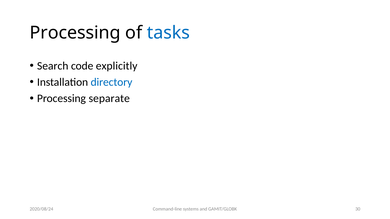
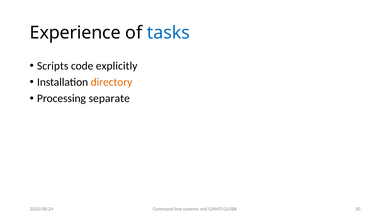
Processing: Processing -> Experience (75, 33)
Search: Search -> Scripts (53, 66)
directory colour: blue -> orange (111, 82)
